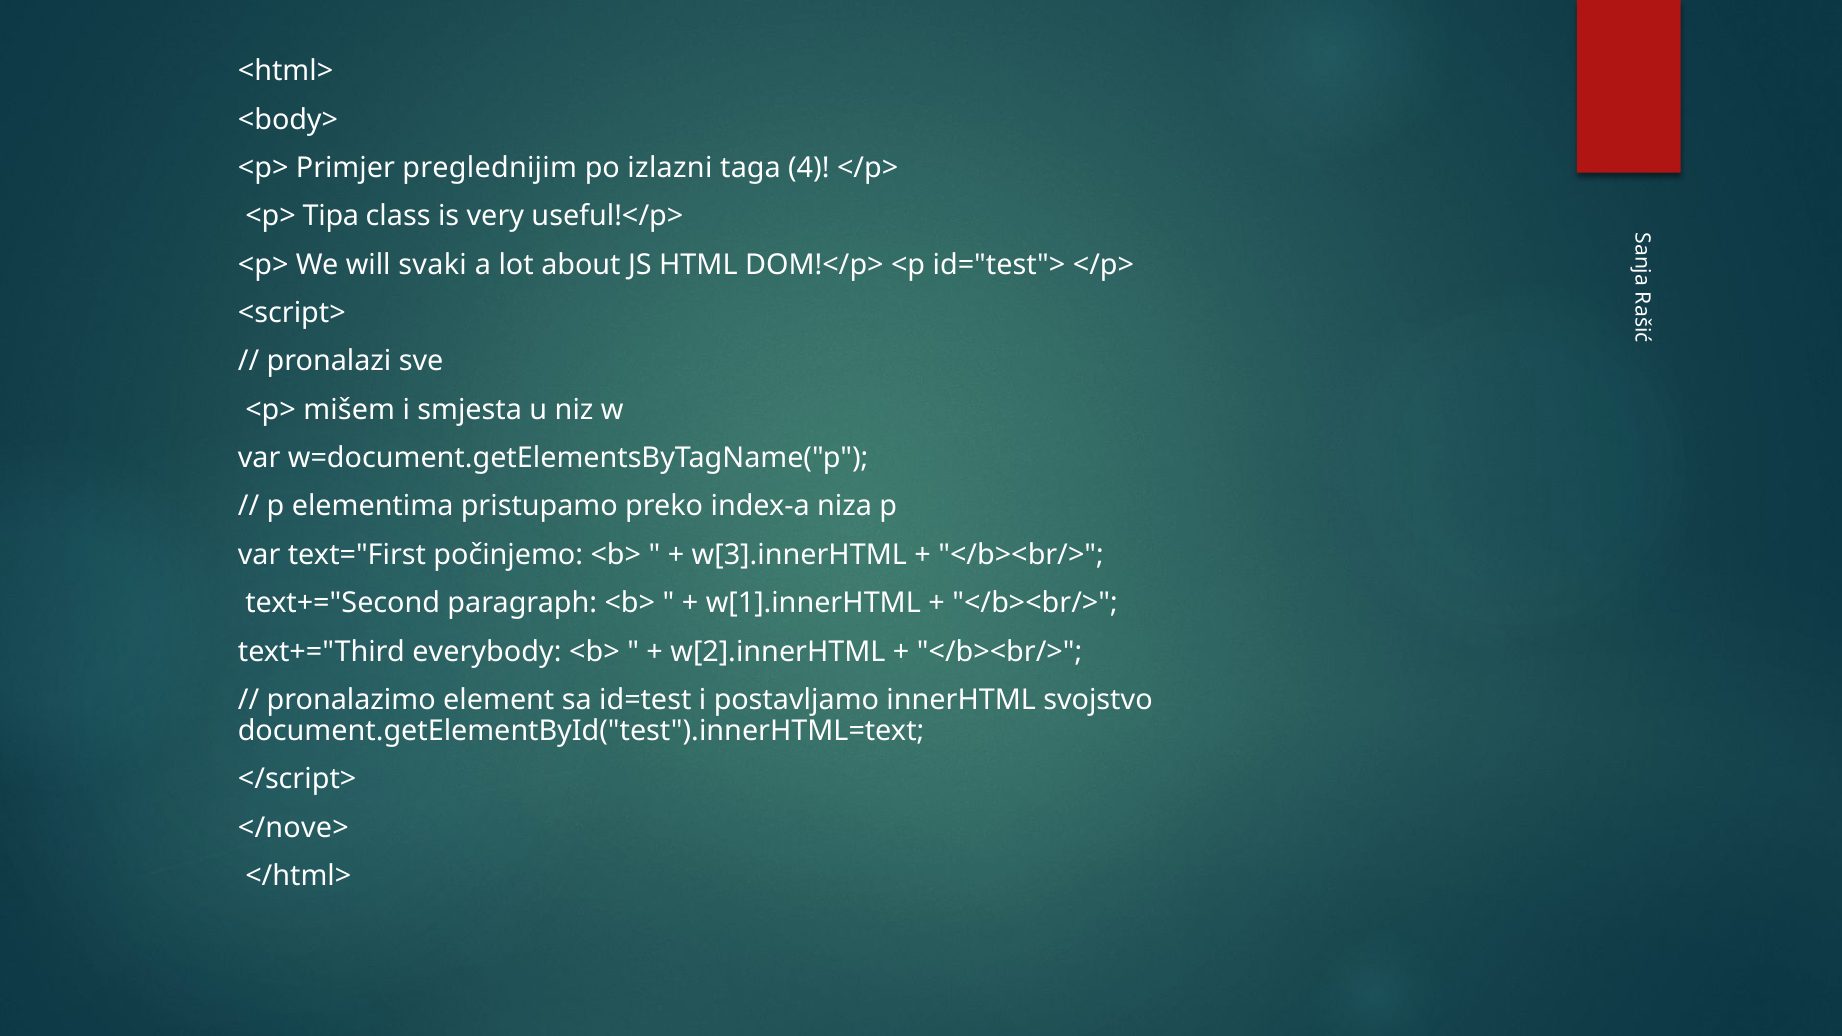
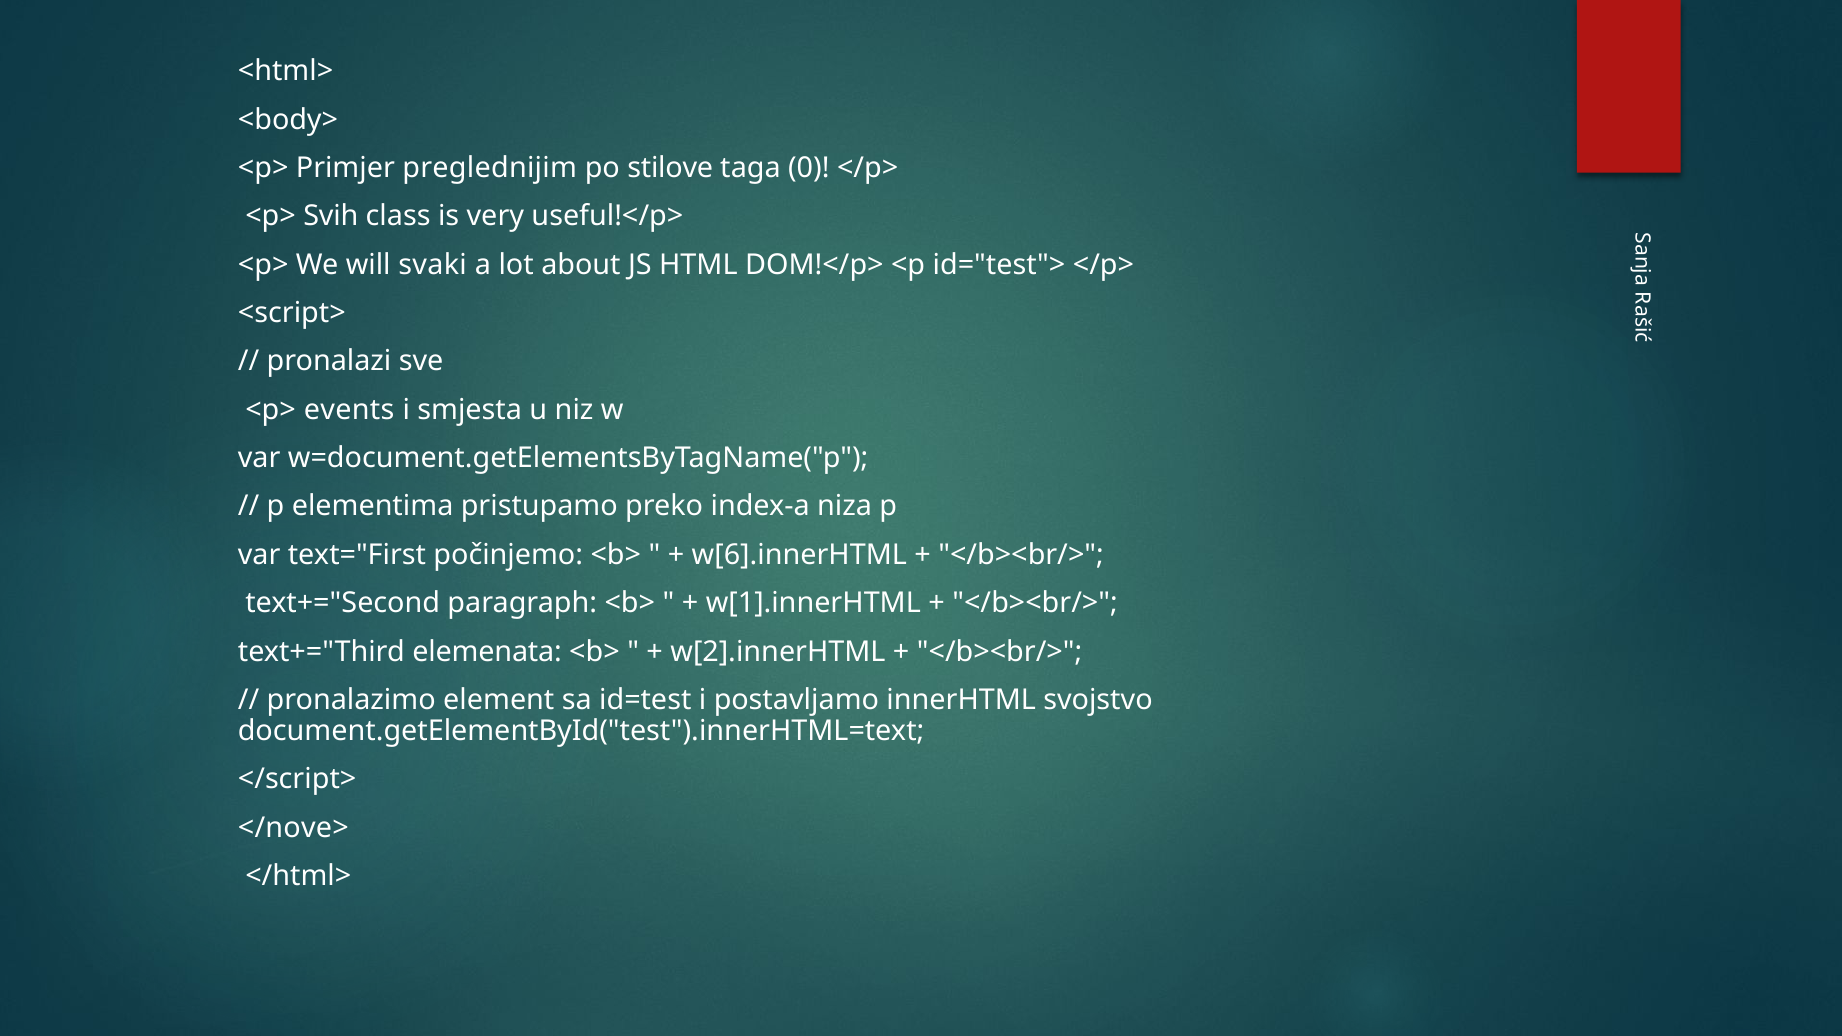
izlazni: izlazni -> stilove (670, 168)
4: 4 -> 0 (809, 168)
Tipa: Tipa -> Svih (331, 216)
mišem: mišem -> events (349, 410)
w[3].innerHTML: w[3].innerHTML -> w[6].innerHTML (799, 555)
everybody: everybody -> elemenata (487, 652)
